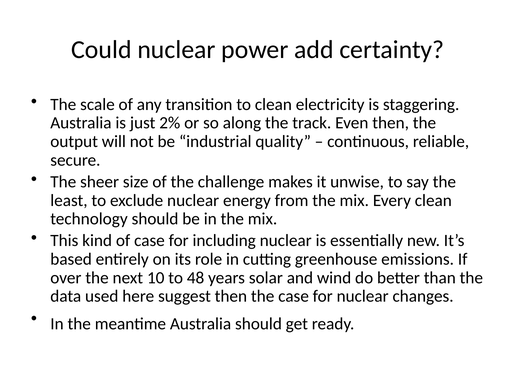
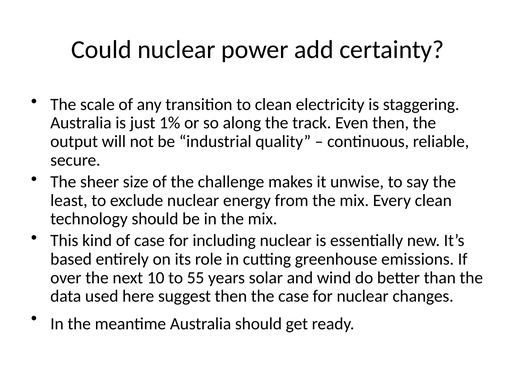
2%: 2% -> 1% (170, 123)
48: 48 -> 55 (196, 278)
